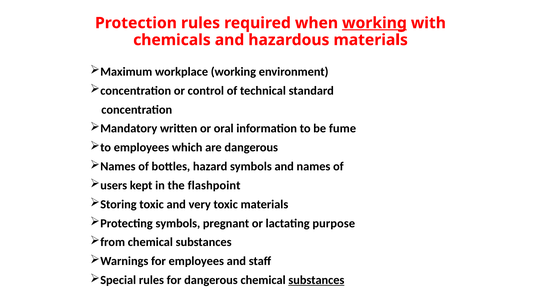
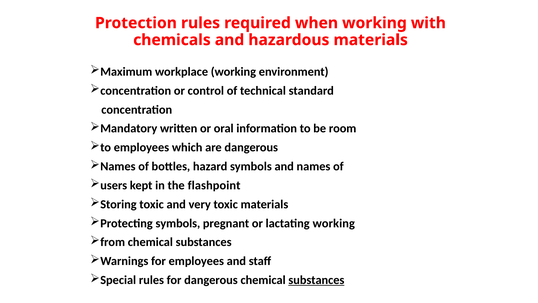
working underline: present -> none (374, 23)
fume: fume -> room (343, 128)
lactating purpose: purpose -> working (334, 223)
